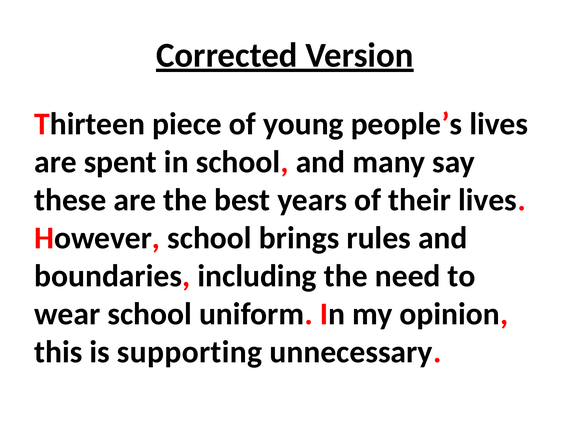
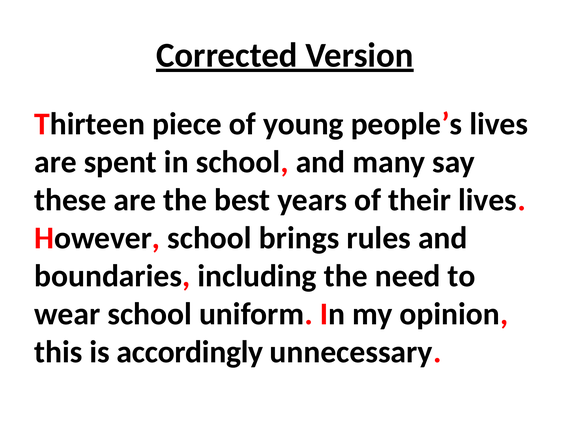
supporting: supporting -> accordingly (190, 352)
